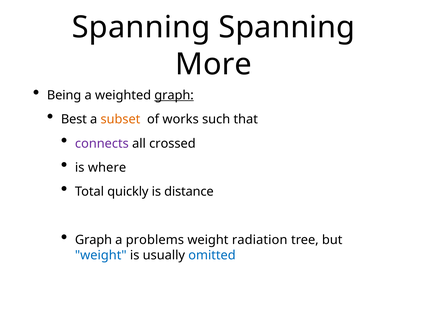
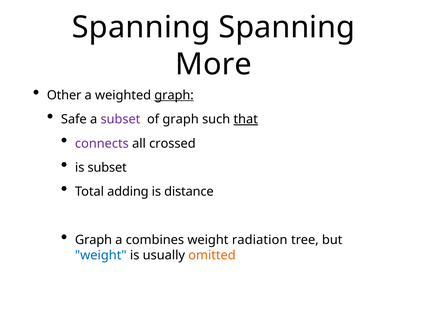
Being: Being -> Other (64, 95)
Best: Best -> Safe (74, 119)
subset colour: orange -> purple (120, 119)
of works: works -> graph (181, 119)
that underline: none -> present (246, 119)
is where: where -> subset (107, 168)
quickly: quickly -> adding (128, 192)
problems: problems -> combines (155, 240)
omitted colour: blue -> orange (212, 255)
